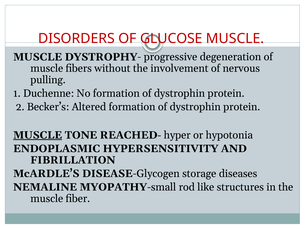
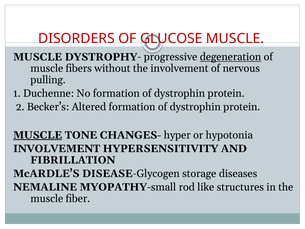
degeneration underline: none -> present (230, 57)
REACHED-: REACHED- -> CHANGES- (131, 135)
ENDOPLASMIC: ENDOPLASMIC -> INVOLVEMENT (57, 148)
